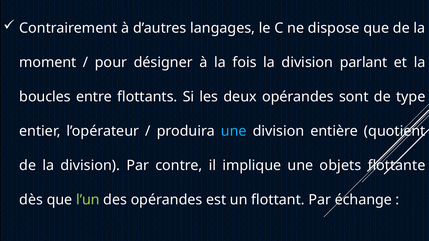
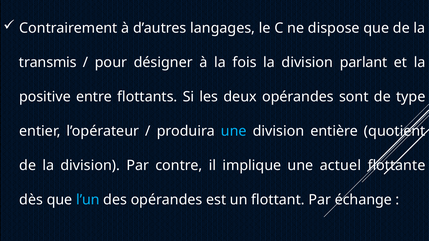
moment: moment -> transmis (48, 63)
boucles: boucles -> positive (45, 97)
objets: objets -> actuel (340, 166)
l’un colour: light green -> light blue (88, 200)
